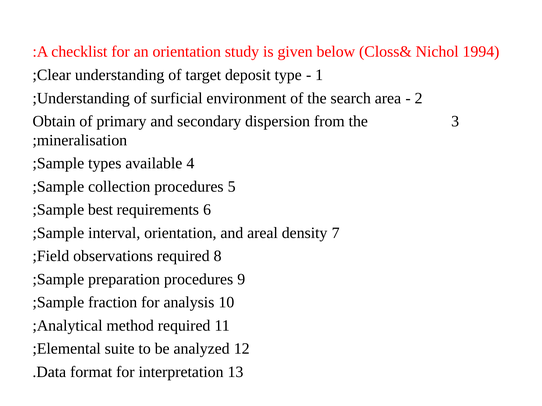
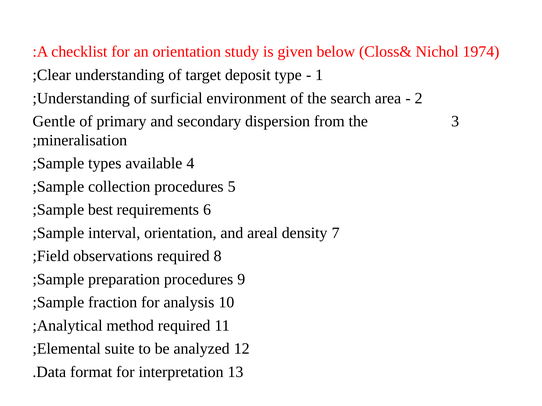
1994: 1994 -> 1974 (481, 52)
Obtain: Obtain -> Gentle (54, 121)
